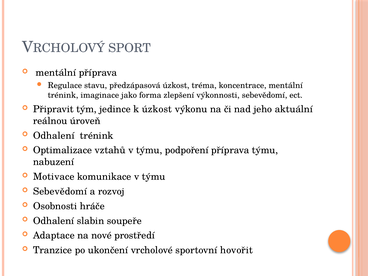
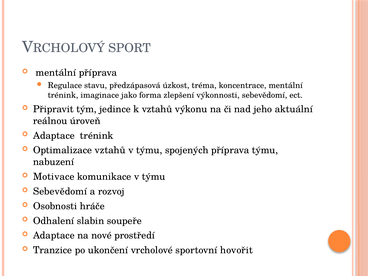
k úzkost: úzkost -> vztahů (157, 109)
Odhalení: Odhalení -> Adaptace (54, 136)
podpoření: podpoření -> spojených (187, 150)
